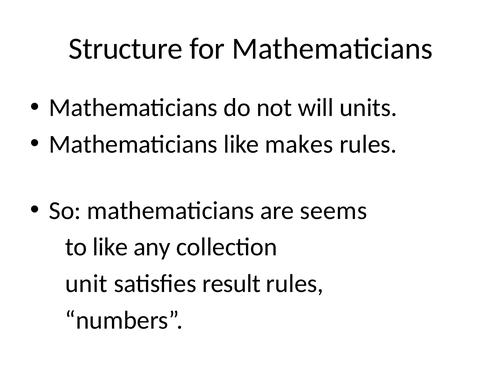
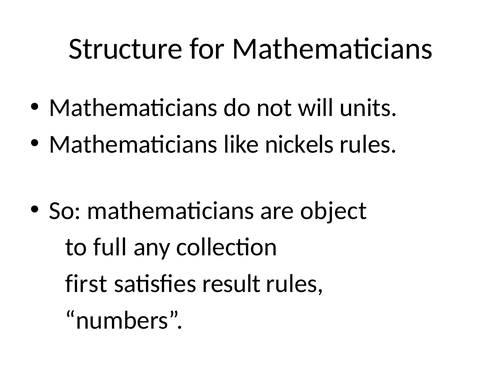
makes: makes -> nickels (299, 144)
seems: seems -> object (334, 210)
to like: like -> full (110, 247)
unit: unit -> first (86, 283)
